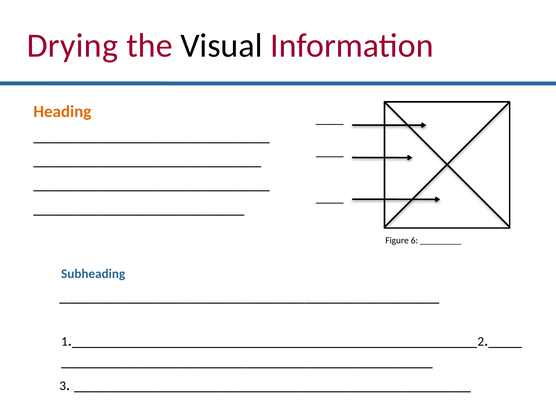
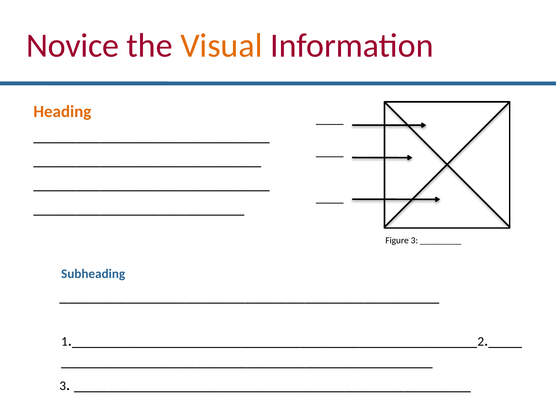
Drying: Drying -> Novice (73, 45)
Visual colour: black -> orange (221, 45)
Figure 6: 6 -> 3 (414, 241)
